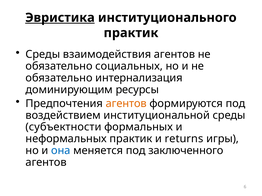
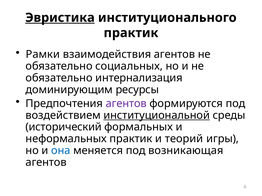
Среды: Среды -> Рамки (43, 54)
агентов colour: orange -> purple (126, 104)
институциональной underline: none -> present (157, 116)
субъектности: субъектности -> исторический (64, 127)
returns: returns -> теорий (184, 139)
заключенного: заключенного -> возникающая (186, 151)
